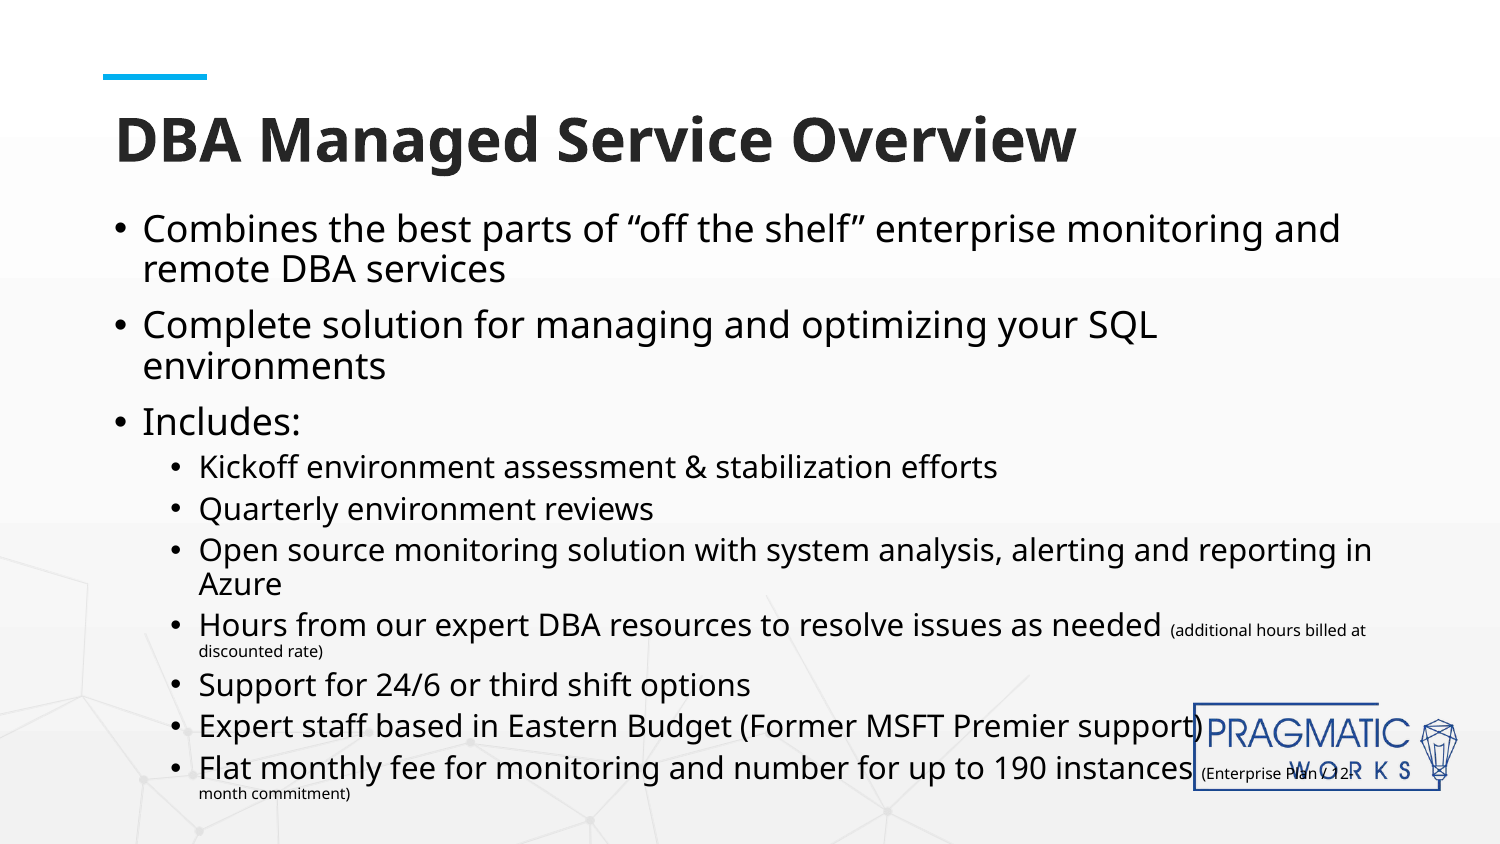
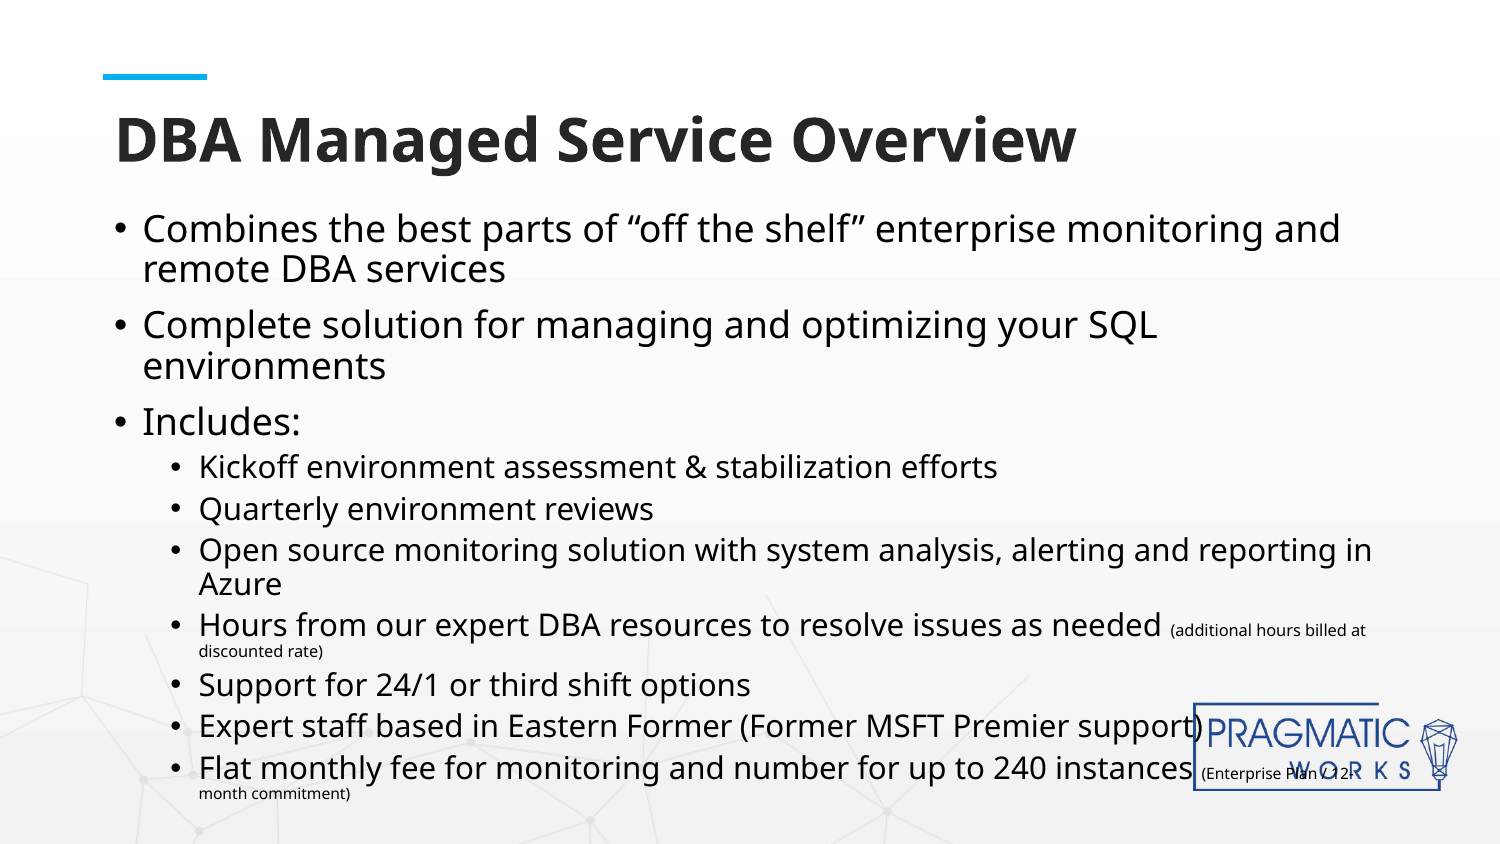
24/6: 24/6 -> 24/1 (408, 686)
Eastern Budget: Budget -> Former (679, 727)
190: 190 -> 240 (1020, 769)
